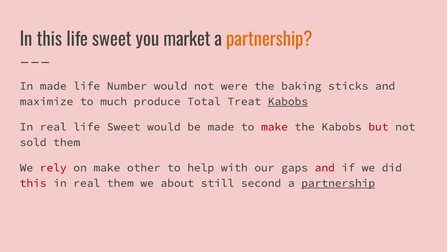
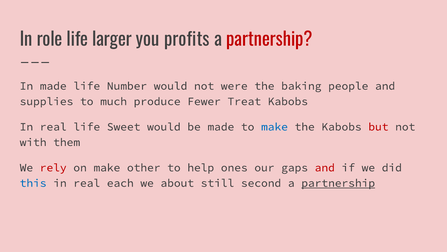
In this: this -> role (50, 40)
sweet: sweet -> larger (112, 40)
market: market -> profits (187, 40)
partnership colour: orange -> red (269, 40)
sticks: sticks -> people (348, 86)
maximize: maximize -> supplies (47, 101)
Total: Total -> Fewer (204, 101)
Kabobs underline: present -> none (288, 101)
make colour: red -> blue (275, 127)
sold: sold -> with (33, 142)
with: with -> ones (234, 167)
this colour: red -> blue (33, 183)
real them: them -> each (120, 183)
